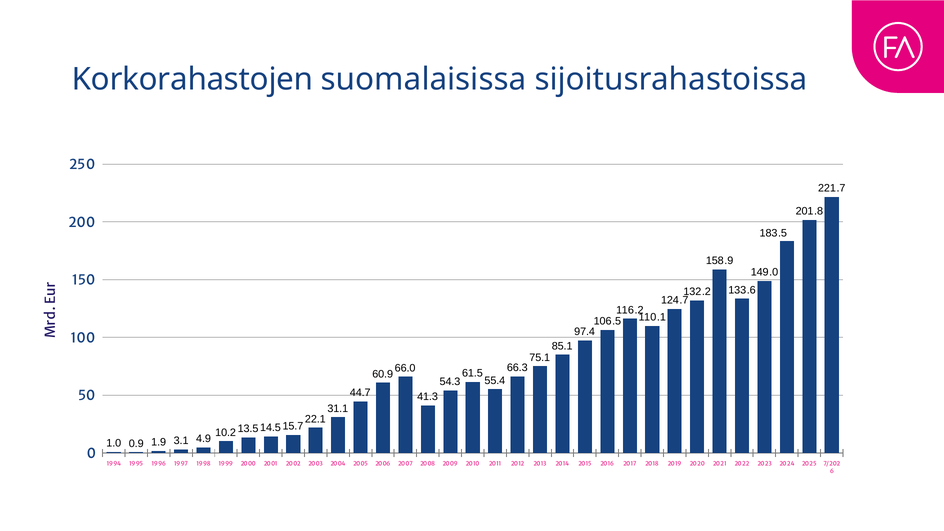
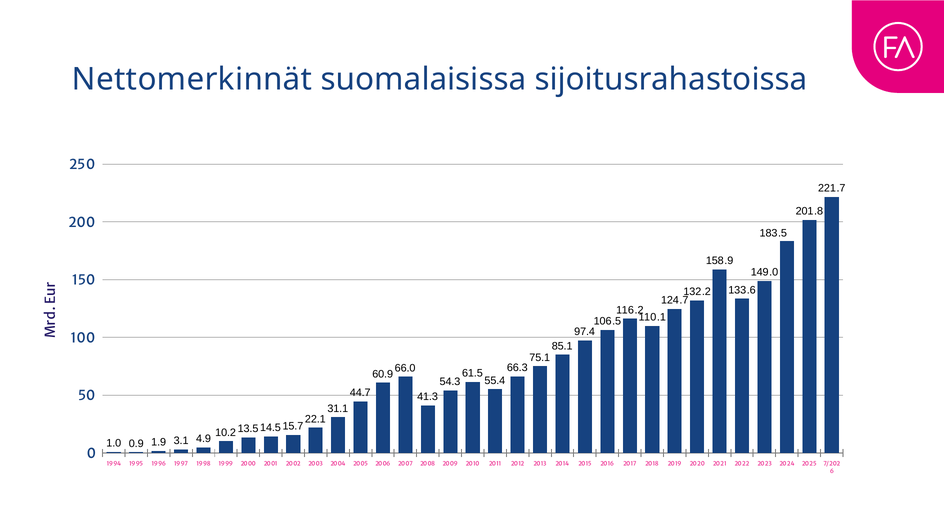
Korkorahastojen: Korkorahastojen -> Nettomerkinnät (192, 79)
